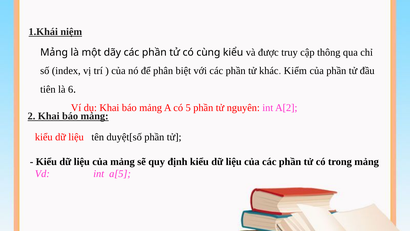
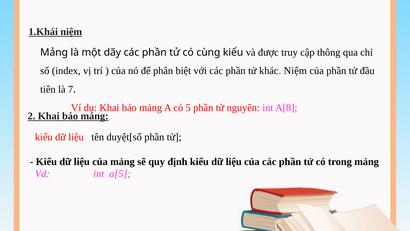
khác Kiểm: Kiểm -> Niệm (295, 71)
6: 6 -> 7 (71, 89)
A[2: A[2 -> A[8 (286, 108)
